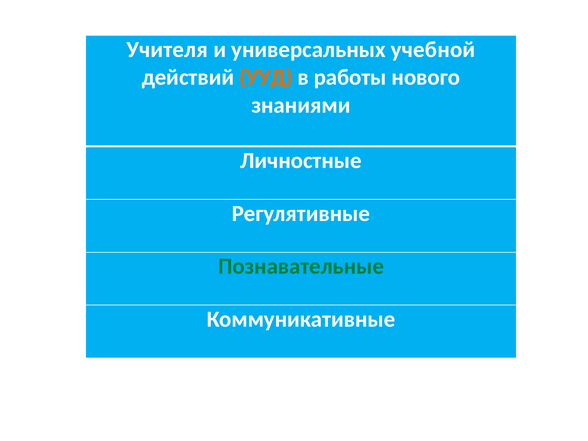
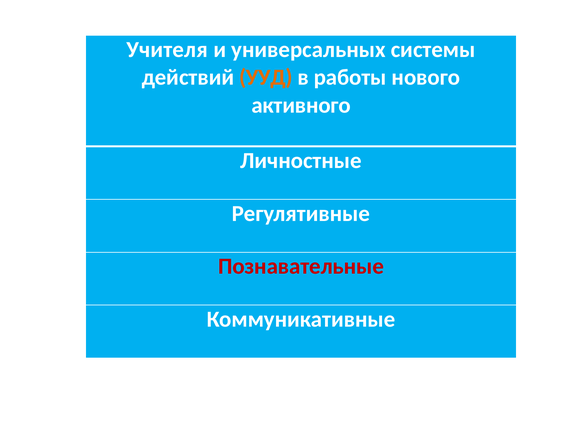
учебной: учебной -> системы (433, 49)
знаниями: знаниями -> активного (301, 105)
Познавательные colour: green -> red (301, 266)
